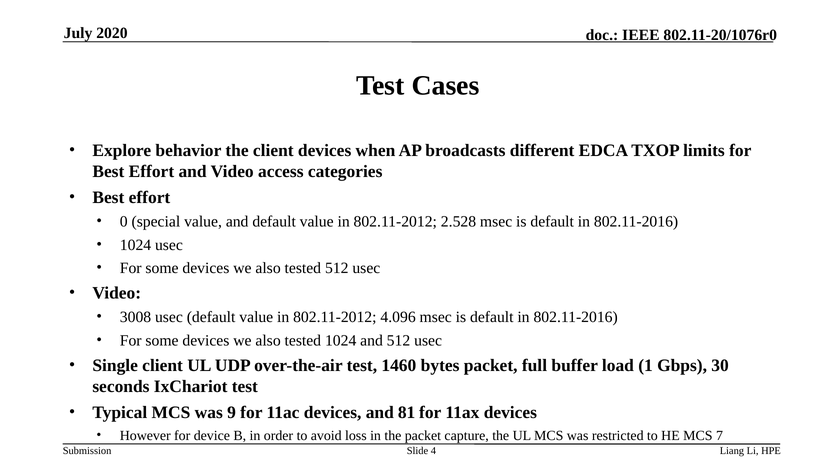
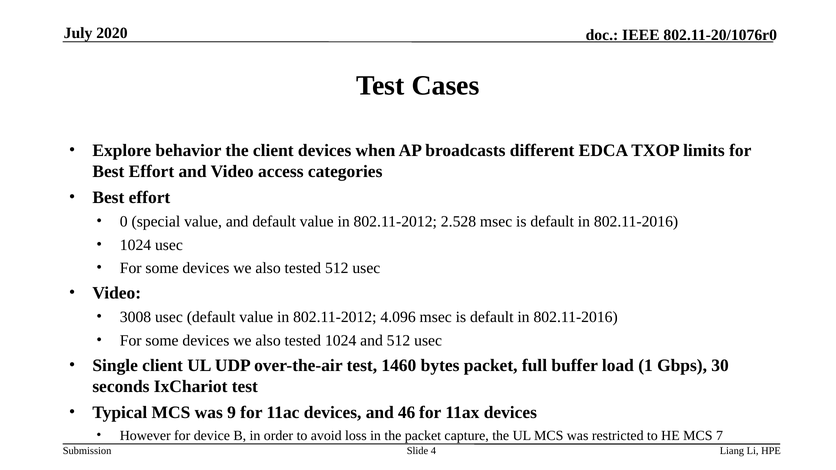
81: 81 -> 46 (407, 413)
